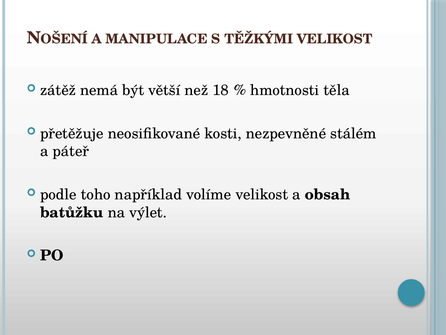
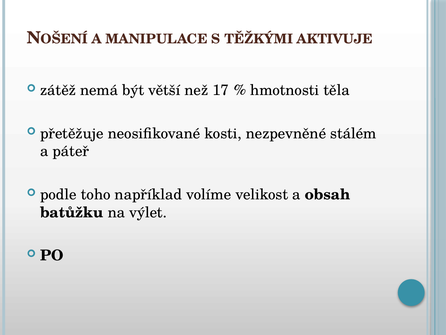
TĚŽKÝMI VELIKOST: VELIKOST -> AKTIVUJE (335, 39)
18: 18 -> 17 (221, 90)
